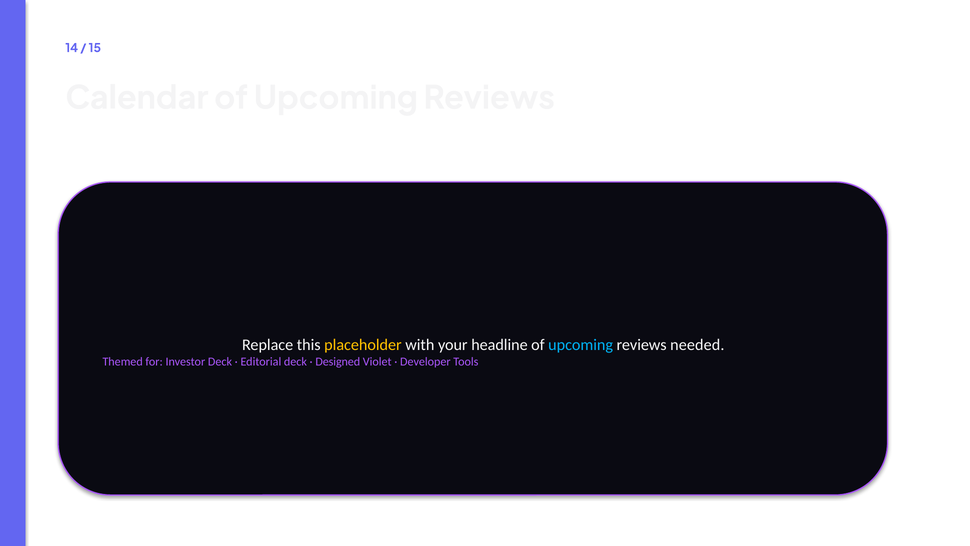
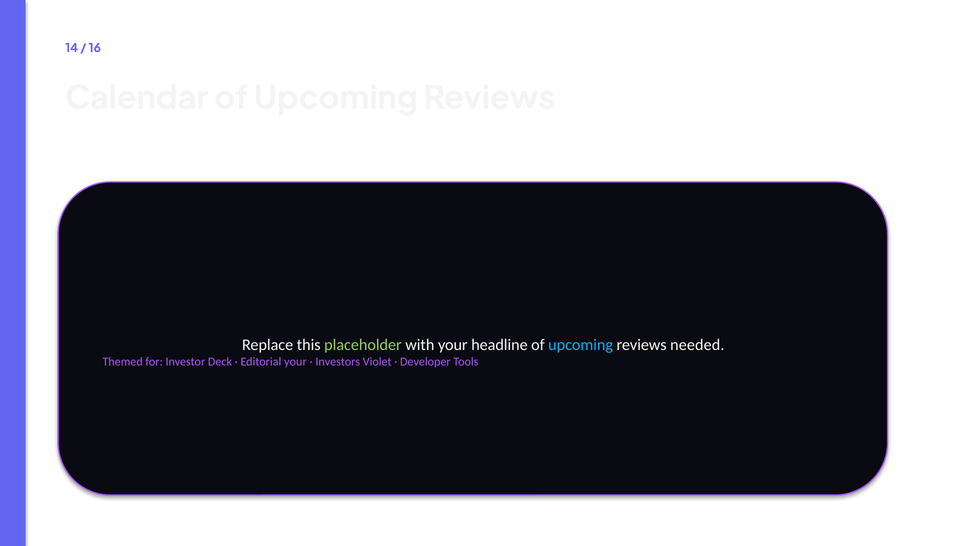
15: 15 -> 16 (95, 48)
placeholder colour: yellow -> light green (363, 345)
Editorial deck: deck -> your (295, 362)
Designed: Designed -> Investors (338, 362)
